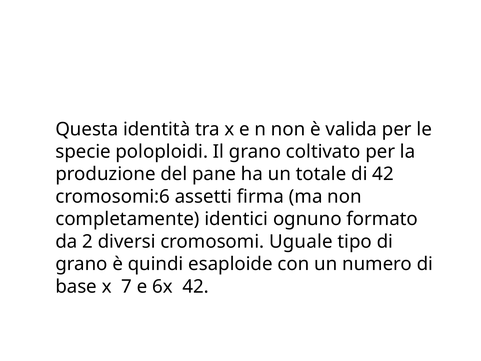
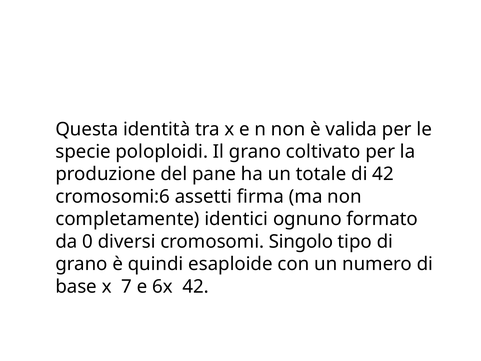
2: 2 -> 0 (88, 241)
Uguale: Uguale -> Singolo (301, 241)
